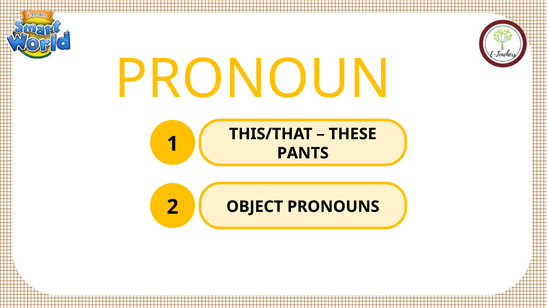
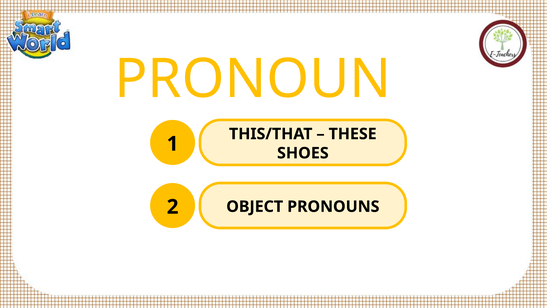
PANTS: PANTS -> SHOES (303, 153)
